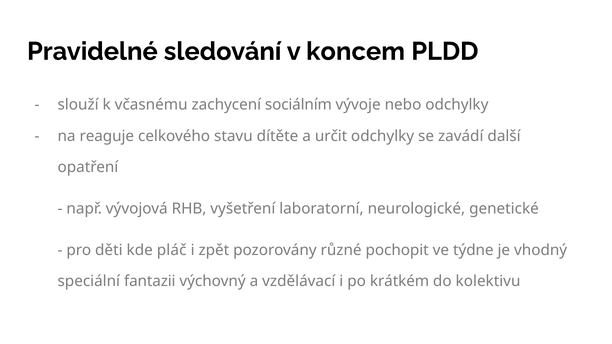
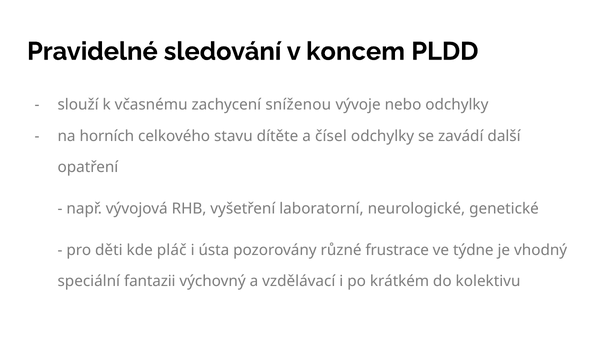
sociálním: sociálním -> sníženou (298, 105)
reaguje: reaguje -> horních (107, 136)
určit: určit -> čísel (331, 136)
zpět: zpět -> ústa (214, 250)
pochopit: pochopit -> frustrace (397, 250)
